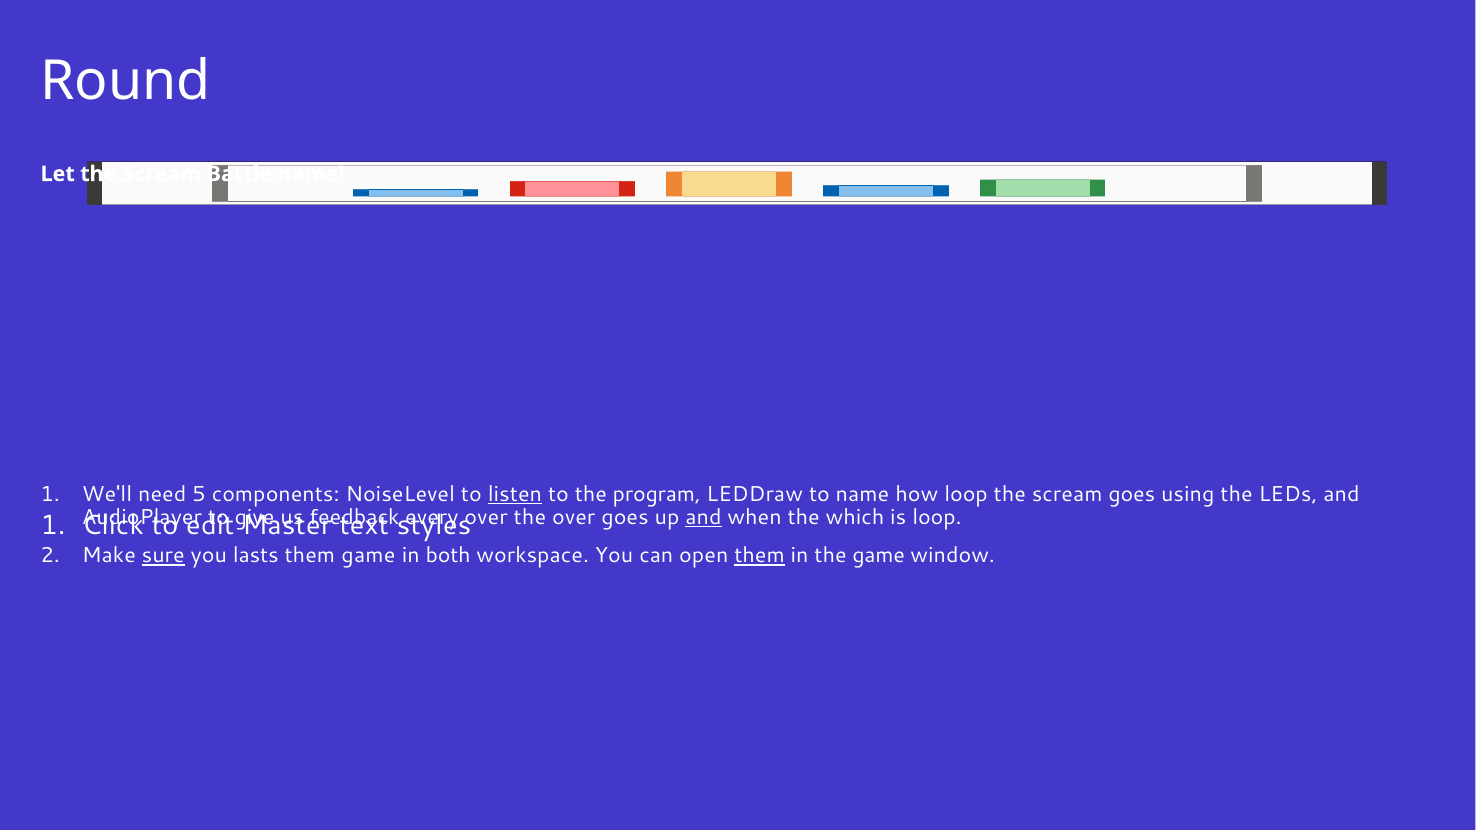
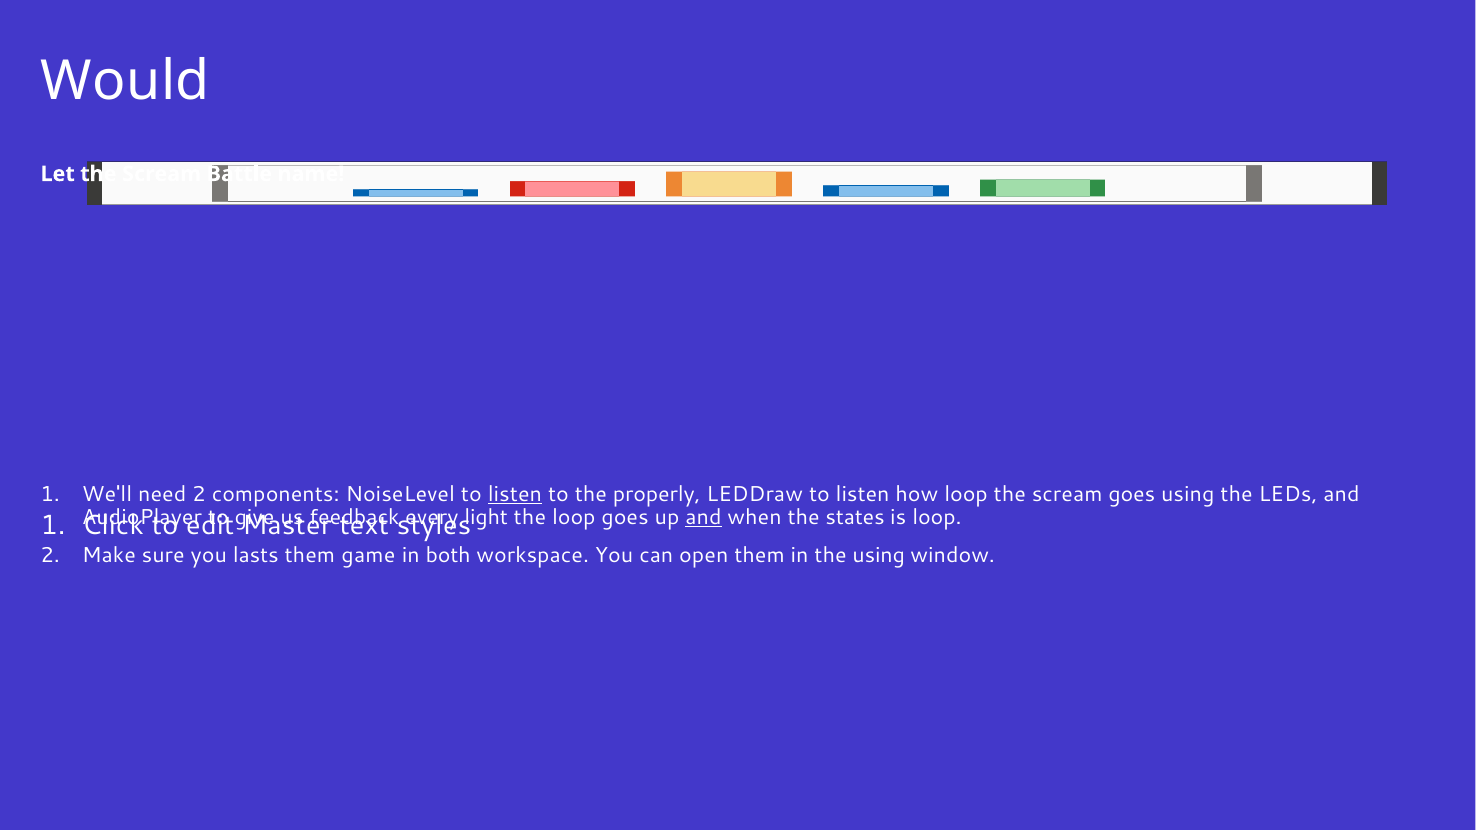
Round: Round -> Would (125, 82)
need 5: 5 -> 2 (199, 494)
program: program -> properly (657, 494)
LEDDraw to name: name -> listen (863, 494)
over: over -> light (486, 517)
the over: over -> loop (574, 517)
which: which -> states (855, 517)
sure underline: present -> none (163, 556)
them underline: present -> none (760, 556)
the game: game -> using (879, 556)
